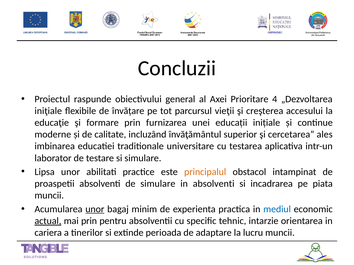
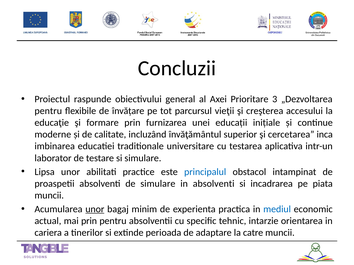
4: 4 -> 3 (275, 99)
iniţiale: iniţiale -> pentru (48, 111)
ales: ales -> inca (325, 135)
principalul colour: orange -> blue (205, 172)
actual underline: present -> none (48, 221)
lucru: lucru -> catre (253, 233)
